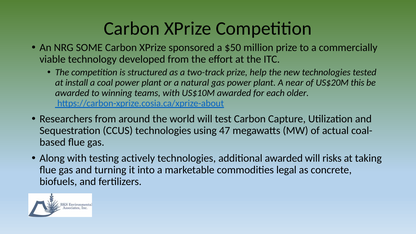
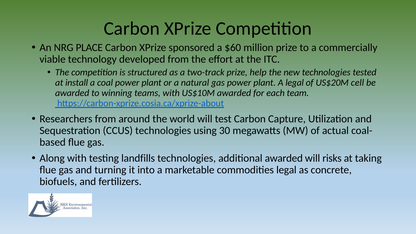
SOME: SOME -> PLACE (89, 48)
$50: $50 -> $60 (233, 48)
A near: near -> legal (295, 83)
this: this -> cell (357, 83)
older: older -> team (298, 93)
47: 47 -> 30 (225, 131)
actively: actively -> landfills (138, 158)
